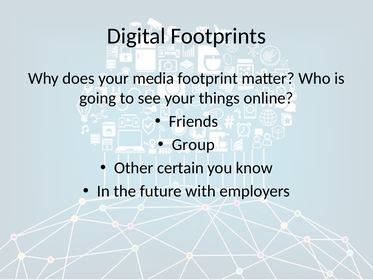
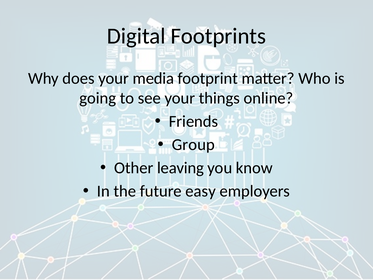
certain: certain -> leaving (180, 168)
with: with -> easy (201, 191)
